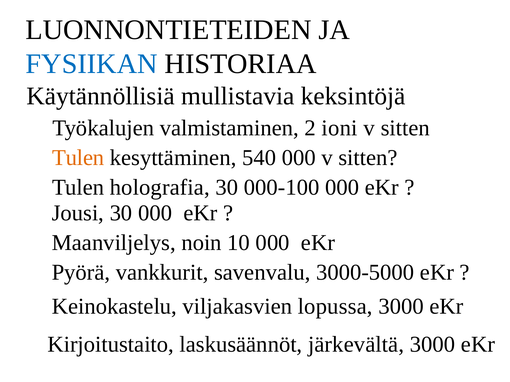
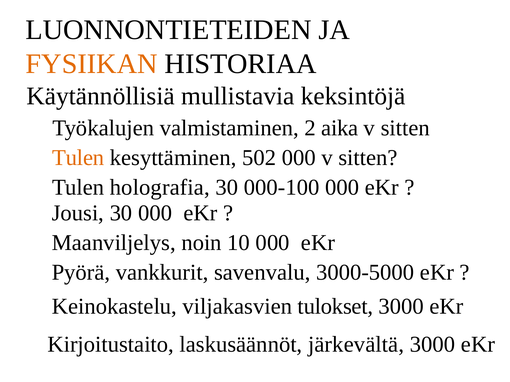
FYSIIKAN colour: blue -> orange (92, 64)
ioni: ioni -> aika (340, 128)
540: 540 -> 502 (259, 158)
lopussa: lopussa -> tulokset (335, 307)
